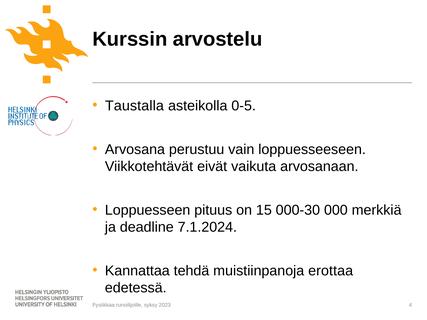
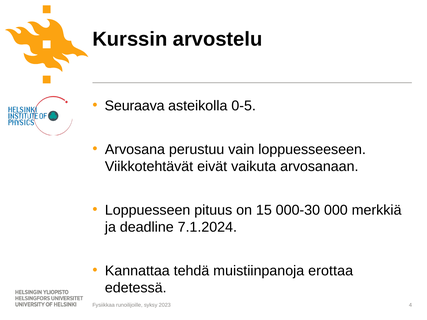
Taustalla: Taustalla -> Seuraava (135, 106)
